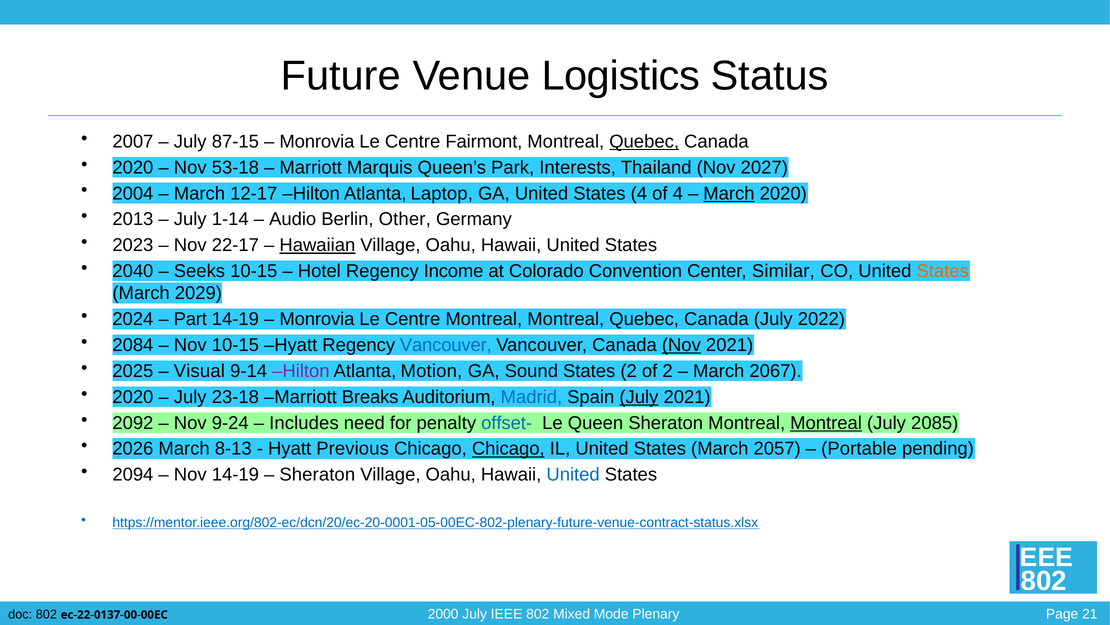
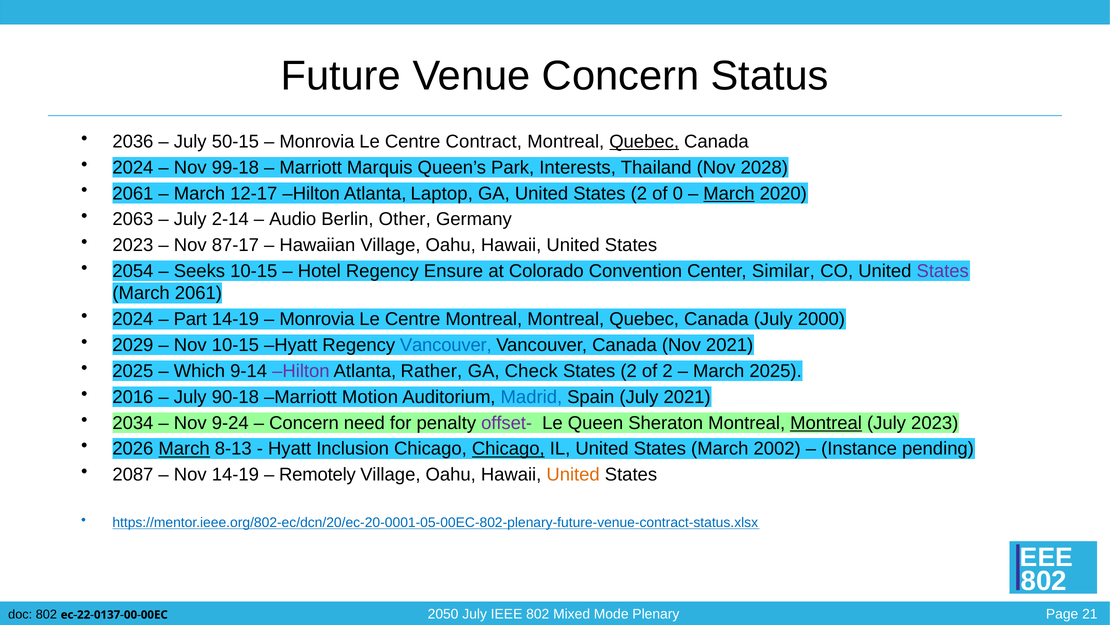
Venue Logistics: Logistics -> Concern (621, 76)
2007: 2007 -> 2036 (133, 141)
87-15: 87-15 -> 50-15 (235, 141)
Fairmont: Fairmont -> Contract (484, 141)
2020: 2020 -> 2024 (133, 167)
53-18: 53-18 -> 99-18 (235, 167)
2027: 2027 -> 2028 (764, 167)
2004: 2004 -> 2061 (133, 193)
United States 4: 4 -> 2 (639, 193)
of 4: 4 -> 0 (678, 193)
2013: 2013 -> 2063 (133, 219)
1-14: 1-14 -> 2-14 (230, 219)
22-17: 22-17 -> 87-17 (235, 245)
Hawaiian underline: present -> none (317, 245)
2040: 2040 -> 2054 (133, 271)
Income: Income -> Ensure (453, 271)
States colour: orange -> purple (943, 271)
March 2029: 2029 -> 2061 (198, 293)
2022: 2022 -> 2000 (821, 319)
2084: 2084 -> 2029 (133, 345)
Nov underline: present -> none (681, 345)
Visual: Visual -> Which (199, 371)
Motion: Motion -> Rather (431, 371)
Sound: Sound -> Check (531, 371)
March 2067: 2067 -> 2025 (776, 371)
2020: 2020 -> 2016 (133, 397)
23-18: 23-18 -> 90-18 (235, 397)
Breaks: Breaks -> Motion (370, 397)
July underline: present -> none (639, 397)
2092: 2092 -> 2034 (133, 423)
Includes: Includes -> Concern (304, 423)
offset- colour: blue -> purple (507, 423)
July 2085: 2085 -> 2023 (935, 423)
March underline: none -> present (184, 448)
Previous: Previous -> Inclusion (353, 448)
2057: 2057 -> 2002 (777, 448)
Portable: Portable -> Instance (859, 448)
2094: 2094 -> 2087 (133, 474)
Sheraton: Sheraton -> Remotely (317, 474)
United colour: blue -> orange (573, 474)
2000: 2000 -> 2050 (443, 613)
